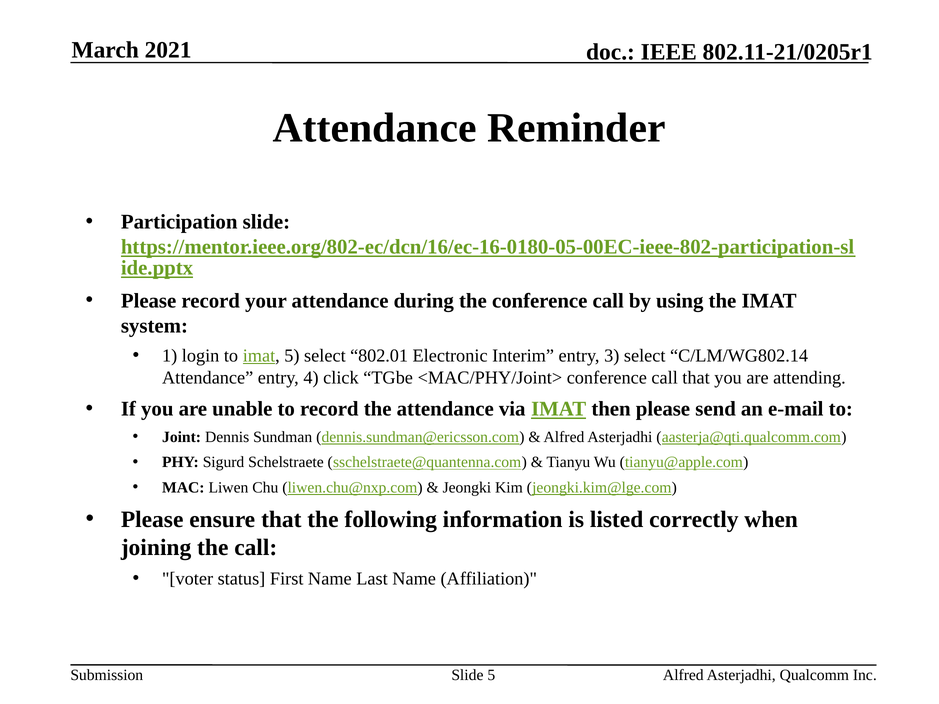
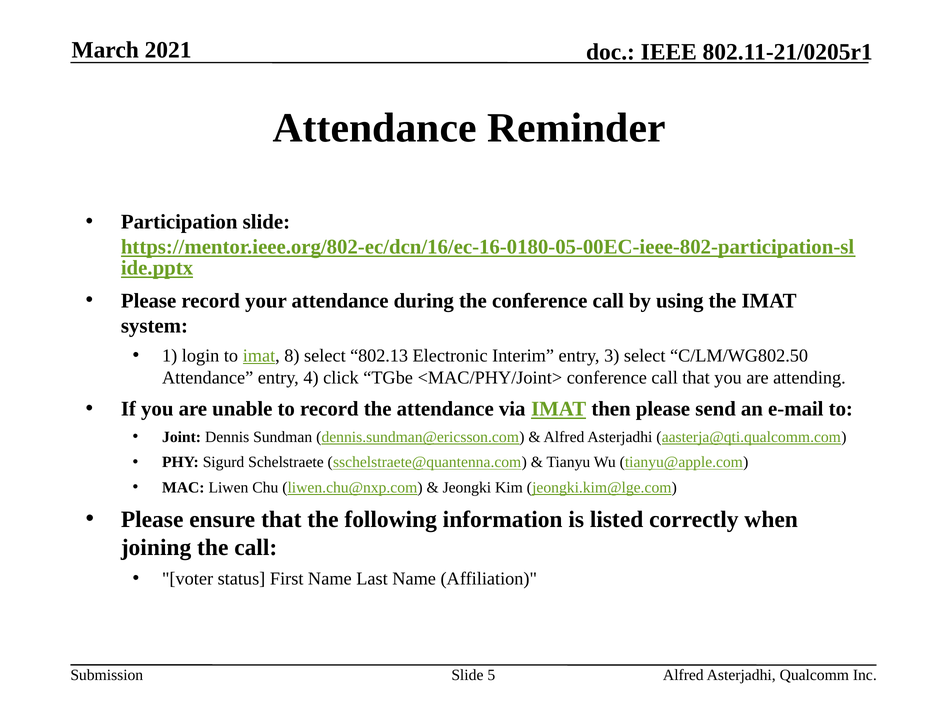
imat 5: 5 -> 8 (292, 356)
802.01: 802.01 -> 802.13 (379, 356)
C/LM/WG802.14: C/LM/WG802.14 -> C/LM/WG802.50 (739, 356)
